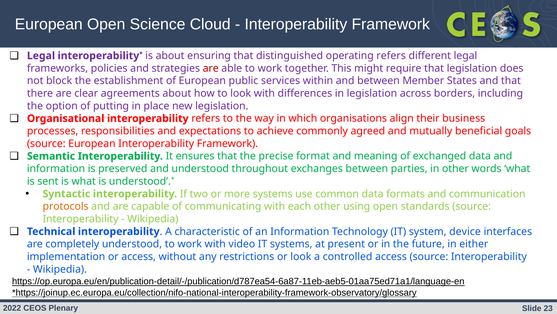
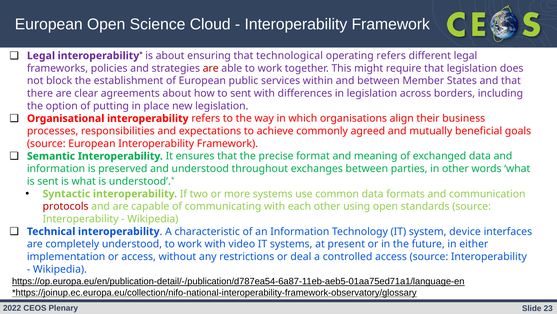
distinguished: distinguished -> technological (290, 56)
to look: look -> sent (241, 93)
protocols colour: orange -> red (66, 206)
or look: look -> deal (301, 256)
